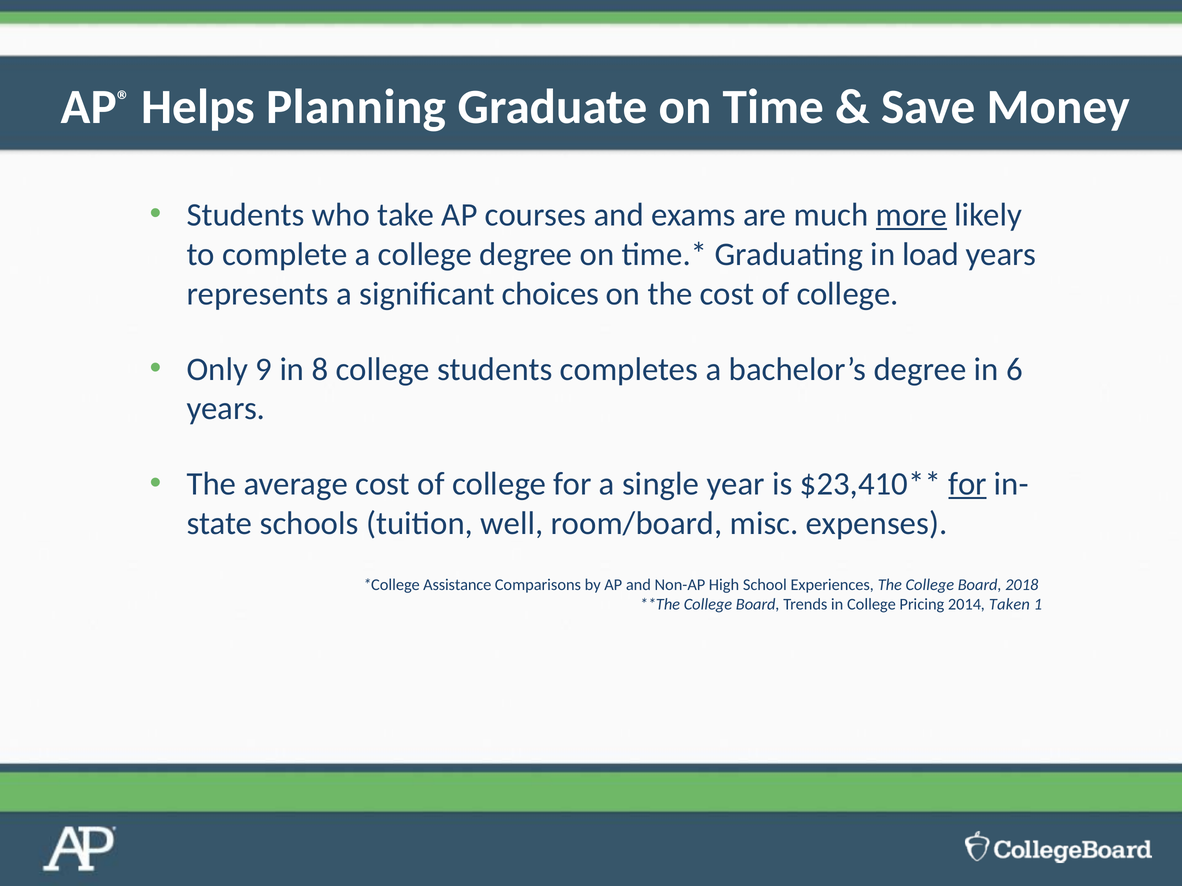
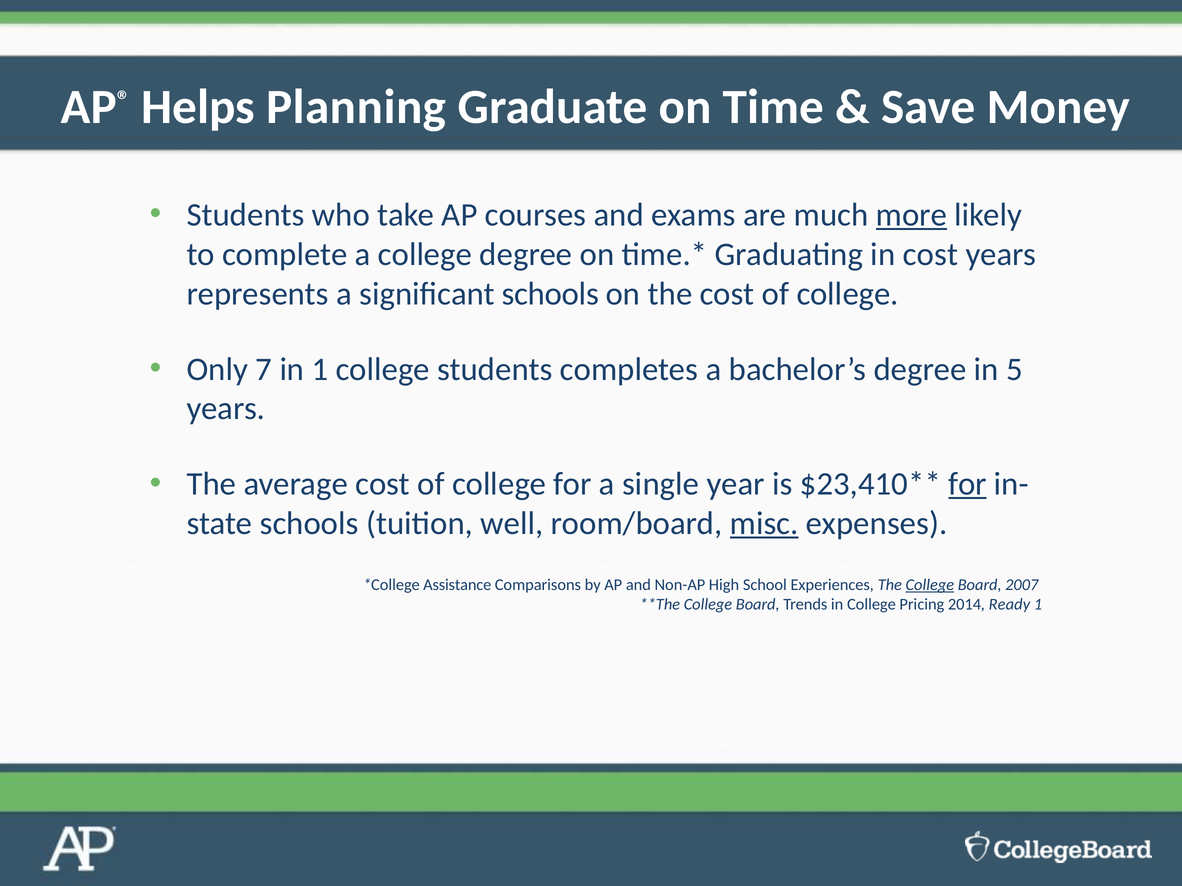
in load: load -> cost (930, 255)
significant choices: choices -> schools (550, 294)
9: 9 -> 7 (264, 369)
in 8: 8 -> 1 (320, 369)
6: 6 -> 5 (1014, 369)
misc underline: none -> present (764, 524)
College underline: none -> present (930, 585)
2018: 2018 -> 2007 (1022, 585)
Taken: Taken -> Ready (1009, 605)
